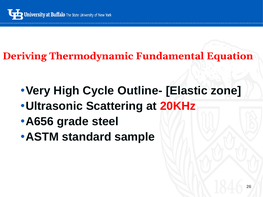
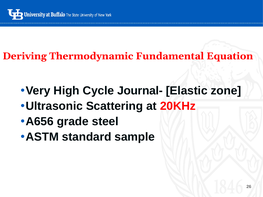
Outline-: Outline- -> Journal- (140, 91)
